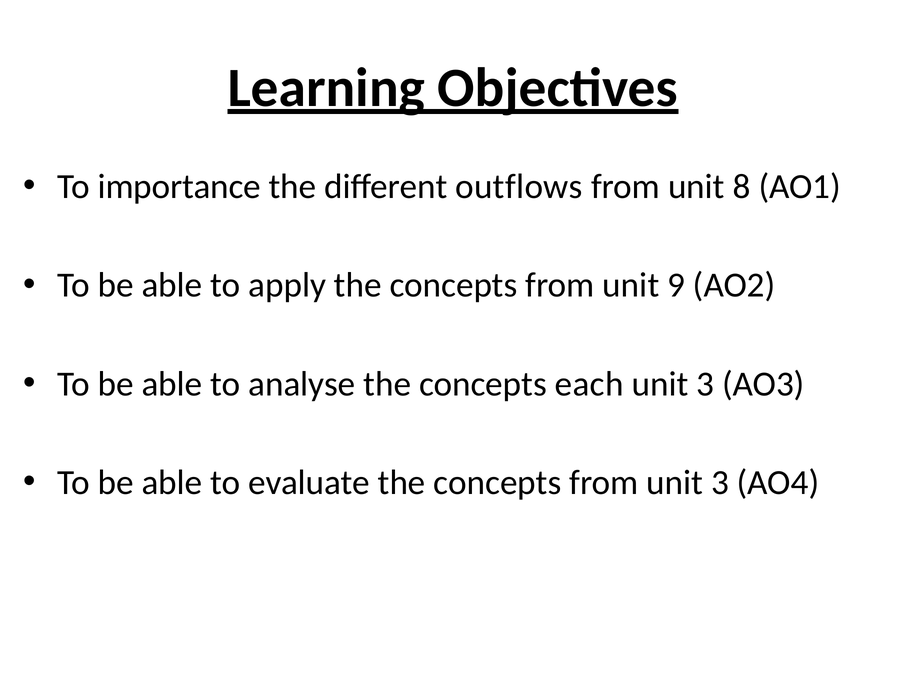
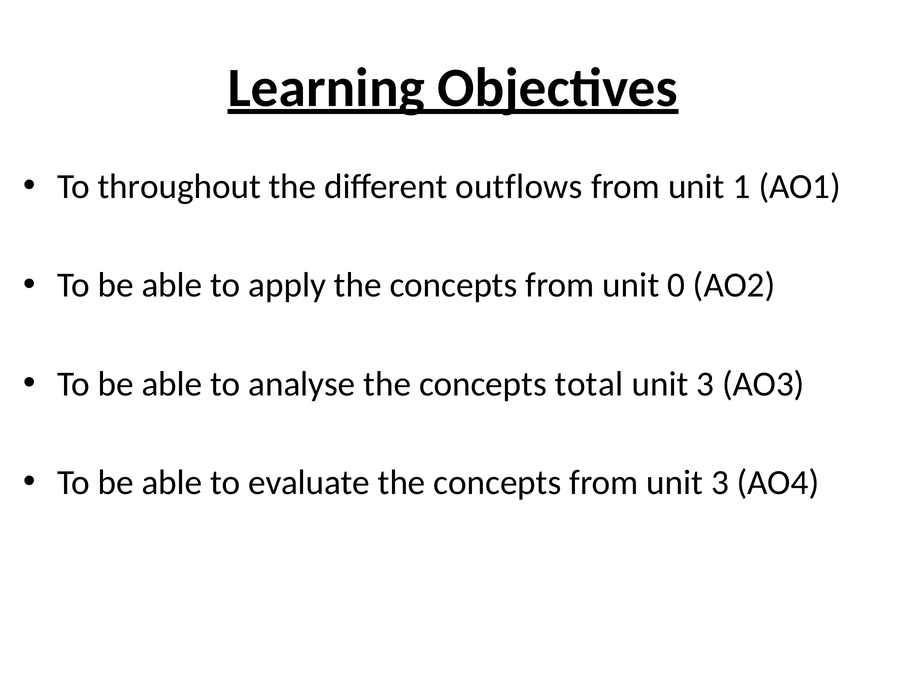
importance: importance -> throughout (179, 187)
8: 8 -> 1 (742, 187)
9: 9 -> 0 (676, 285)
each: each -> total (589, 384)
